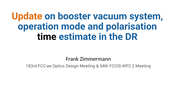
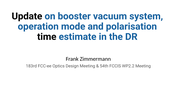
Update colour: orange -> black (27, 16)
